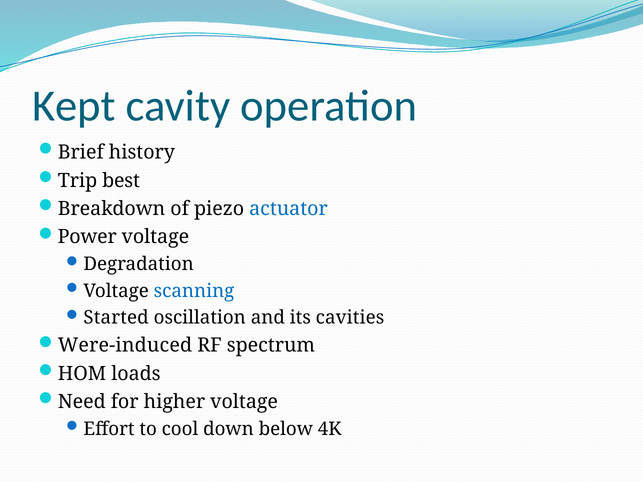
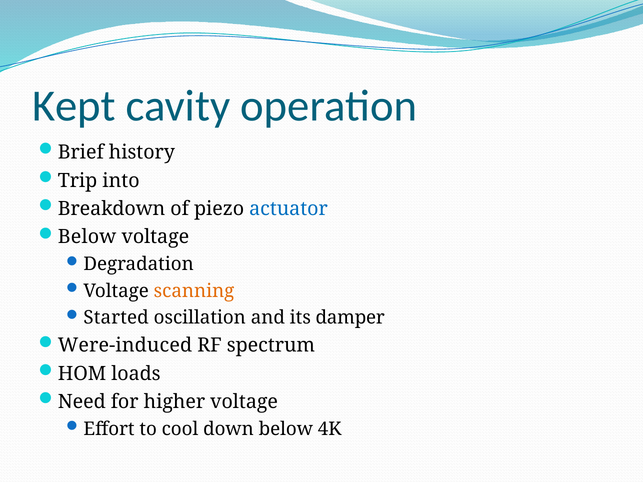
best: best -> into (121, 181)
Power: Power -> Below (87, 237)
scanning colour: blue -> orange (194, 291)
cavities: cavities -> damper (350, 318)
